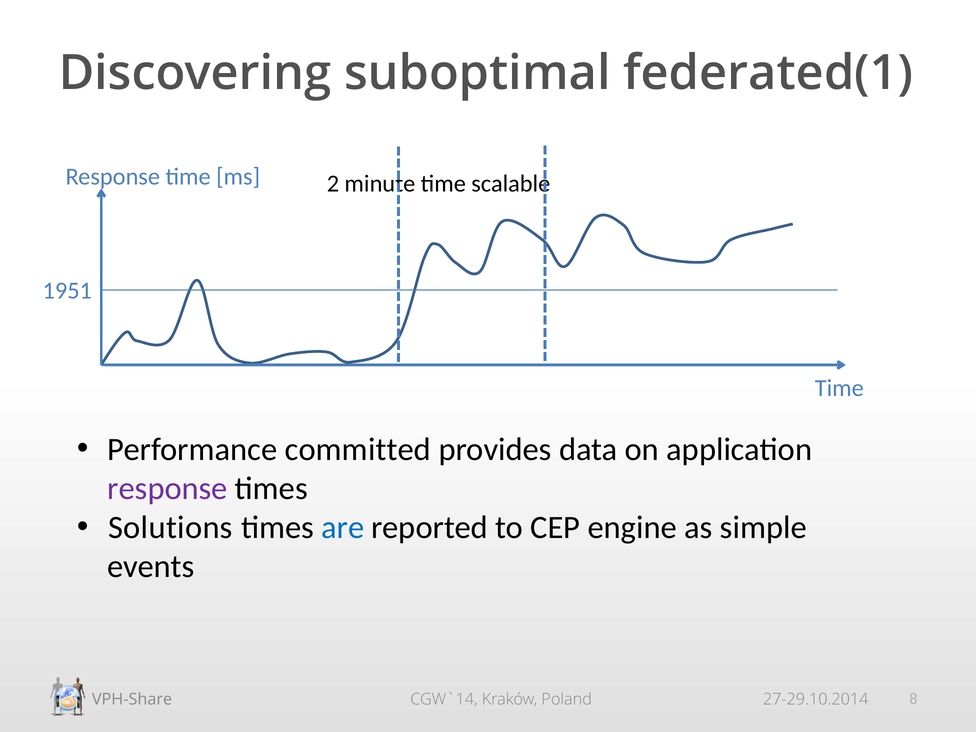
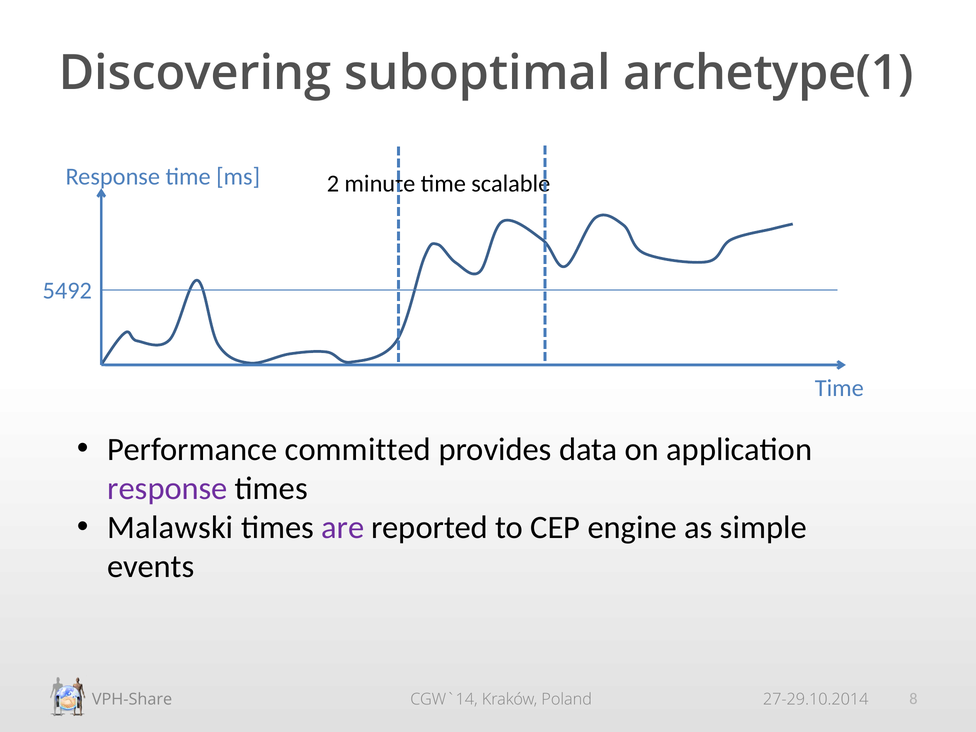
federated(1: federated(1 -> archetype(1 (768, 73)
1951: 1951 -> 5492 (67, 291)
Solutions: Solutions -> Malawski (170, 528)
are colour: blue -> purple (343, 528)
